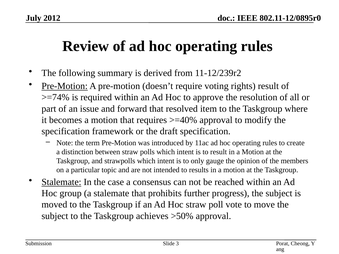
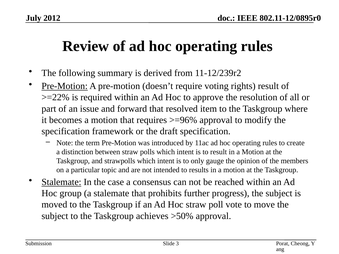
>=74%: >=74% -> >=22% (56, 97)
>=40%: >=40% -> >=96% (183, 120)
